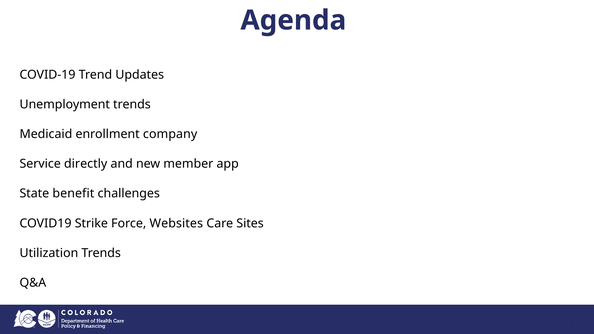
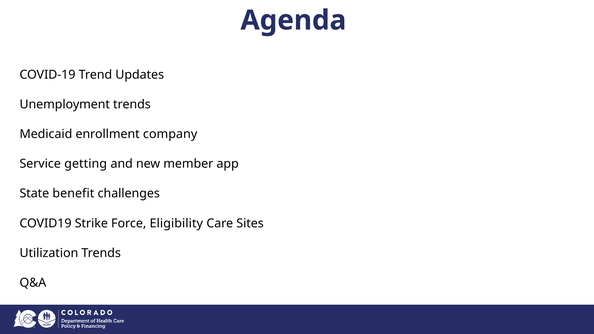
directly: directly -> getting (86, 164)
Websites: Websites -> Eligibility (176, 223)
